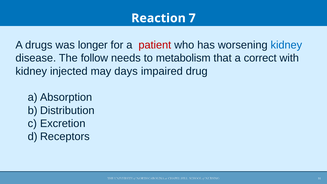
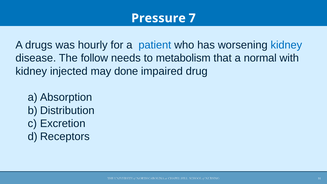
Reaction: Reaction -> Pressure (159, 18)
longer: longer -> hourly (93, 45)
patient colour: red -> blue (155, 45)
correct: correct -> normal (260, 58)
days: days -> done (126, 71)
